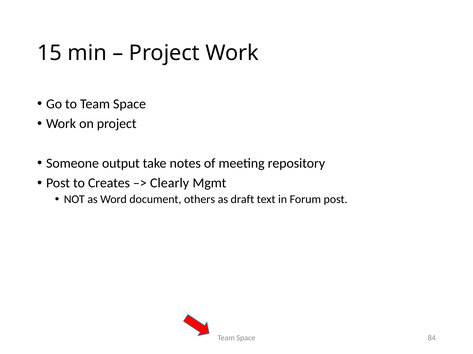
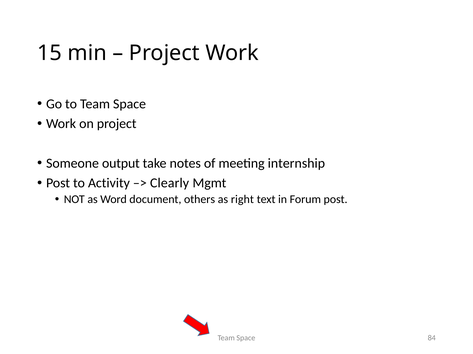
repository: repository -> internship (296, 164)
Creates: Creates -> Activity (109, 183)
draft: draft -> right (242, 200)
